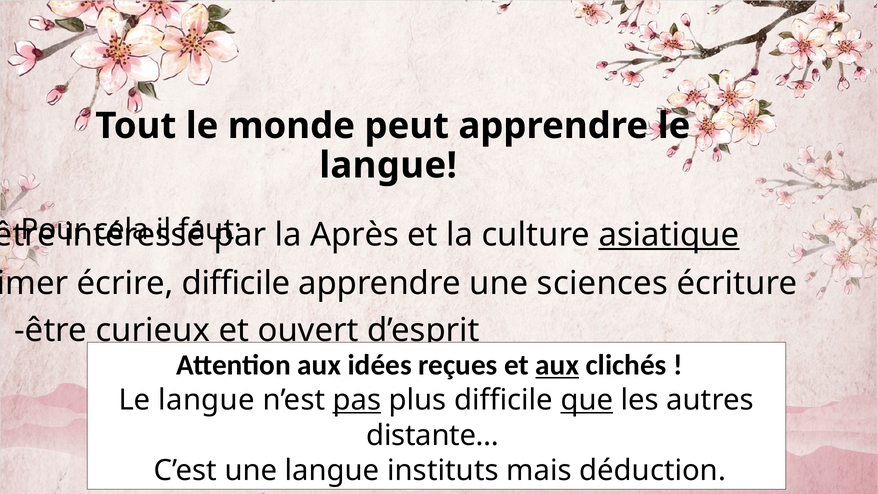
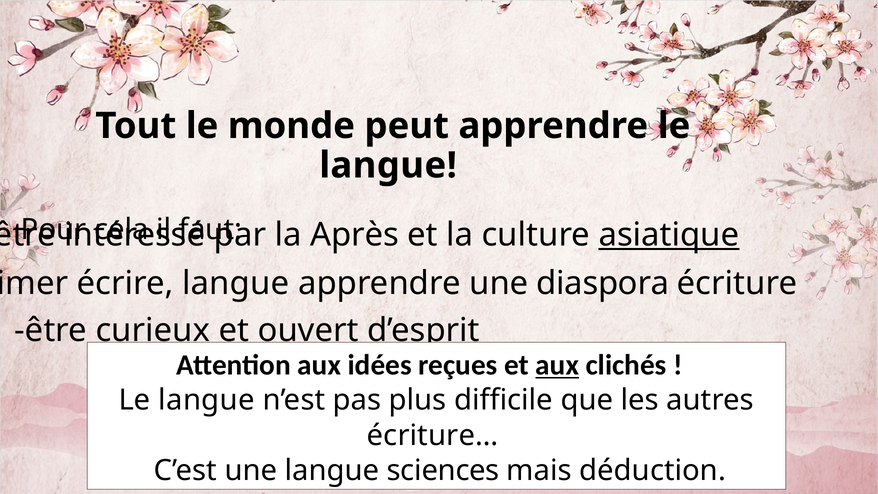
écrire difficile: difficile -> langue (236, 284)
sciences: sciences -> diaspora (603, 284)
pas underline: present -> none (357, 400)
que underline: present -> none (587, 400)
distante…: distante… -> écriture… (433, 435)
instituts: instituts -> sciences (443, 470)
